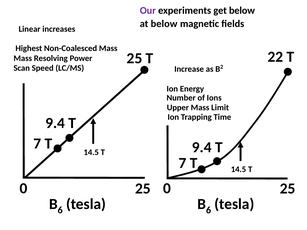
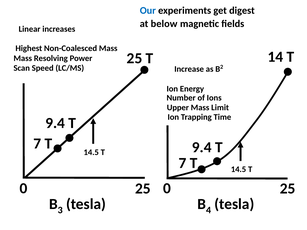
Our colour: purple -> blue (148, 10)
get below: below -> digest (242, 10)
22: 22 -> 14 (275, 57)
6: 6 -> 3 (60, 210)
6: 6 -> 4 (209, 210)
